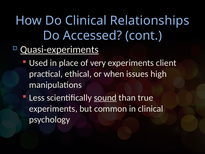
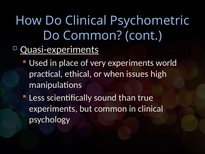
Relationships: Relationships -> Psychometric (150, 21)
Do Accessed: Accessed -> Common (92, 36)
client: client -> world (166, 63)
sound underline: present -> none (105, 98)
